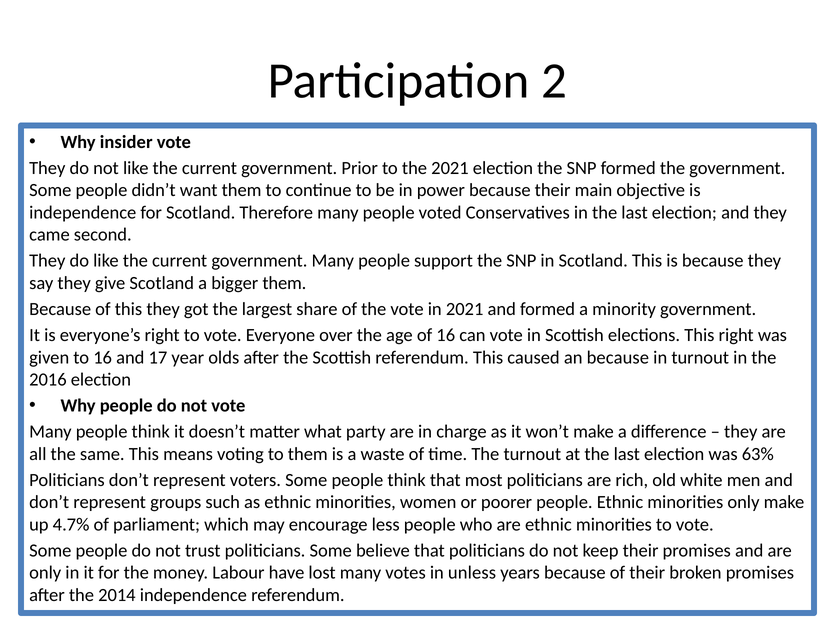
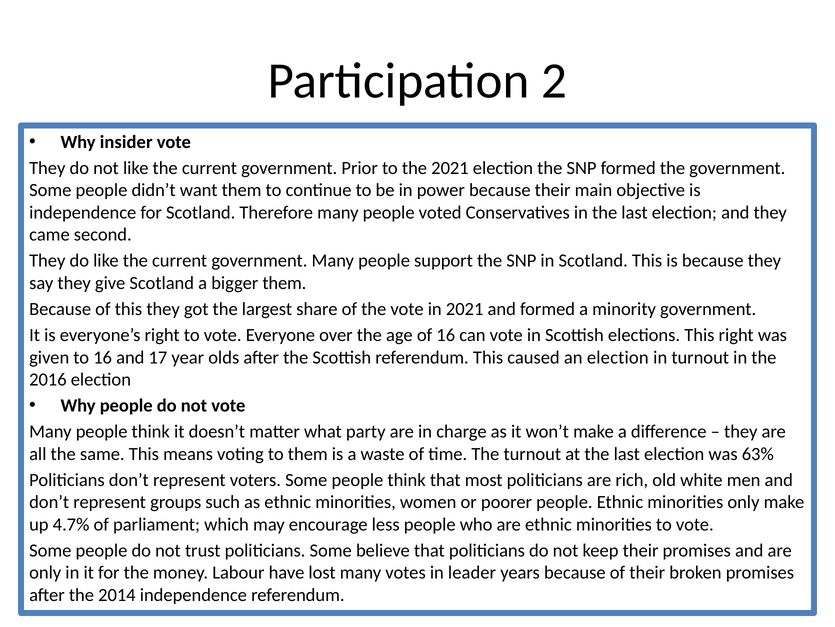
an because: because -> election (618, 357)
unless: unless -> leader (472, 572)
